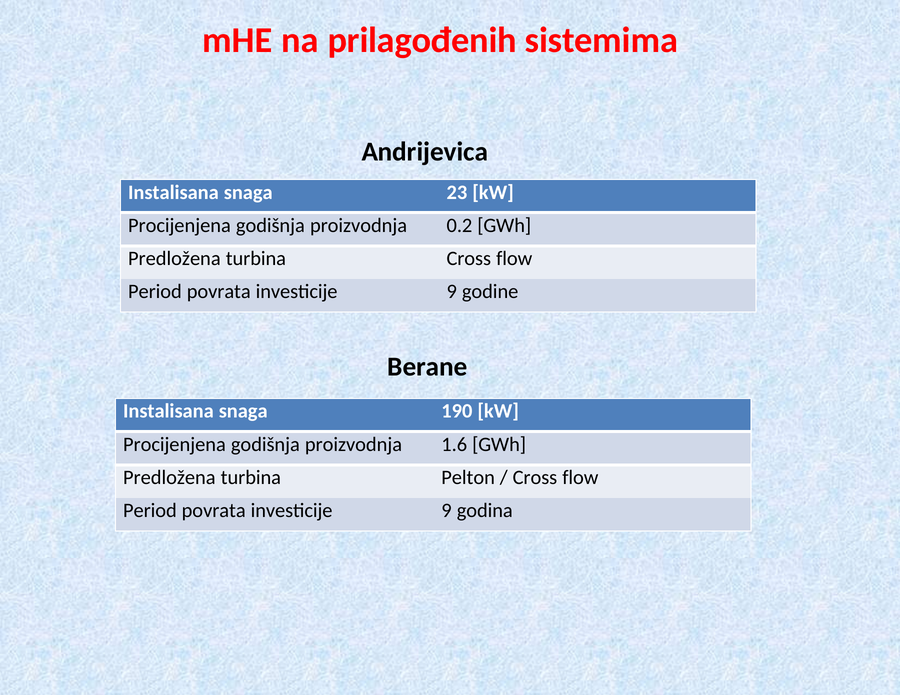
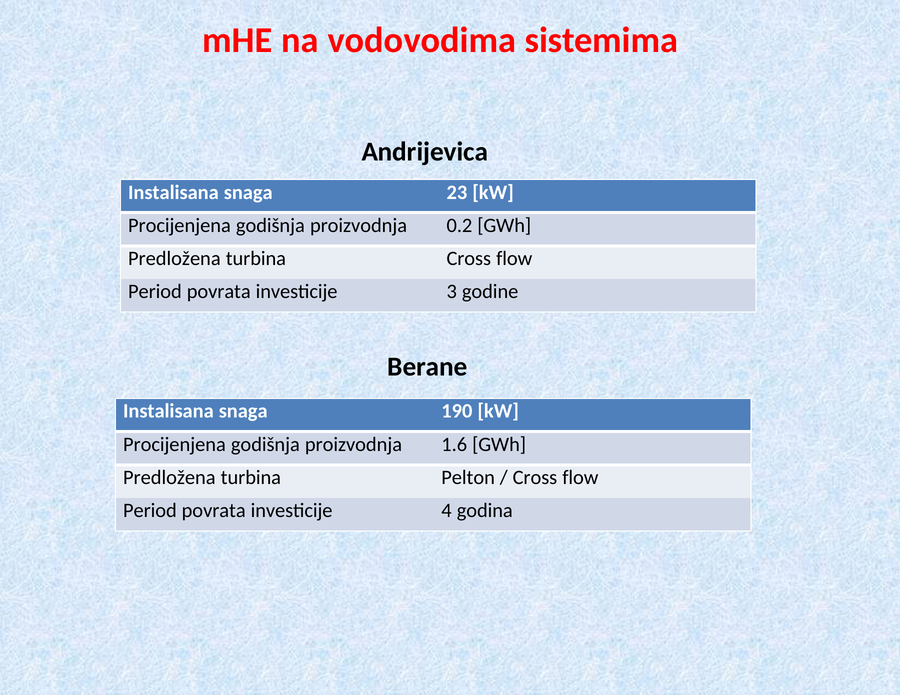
prilagođenih: prilagođenih -> vodovodima (422, 41)
9: 9 -> 3 (452, 292)
9: 9 -> 4 (447, 511)
